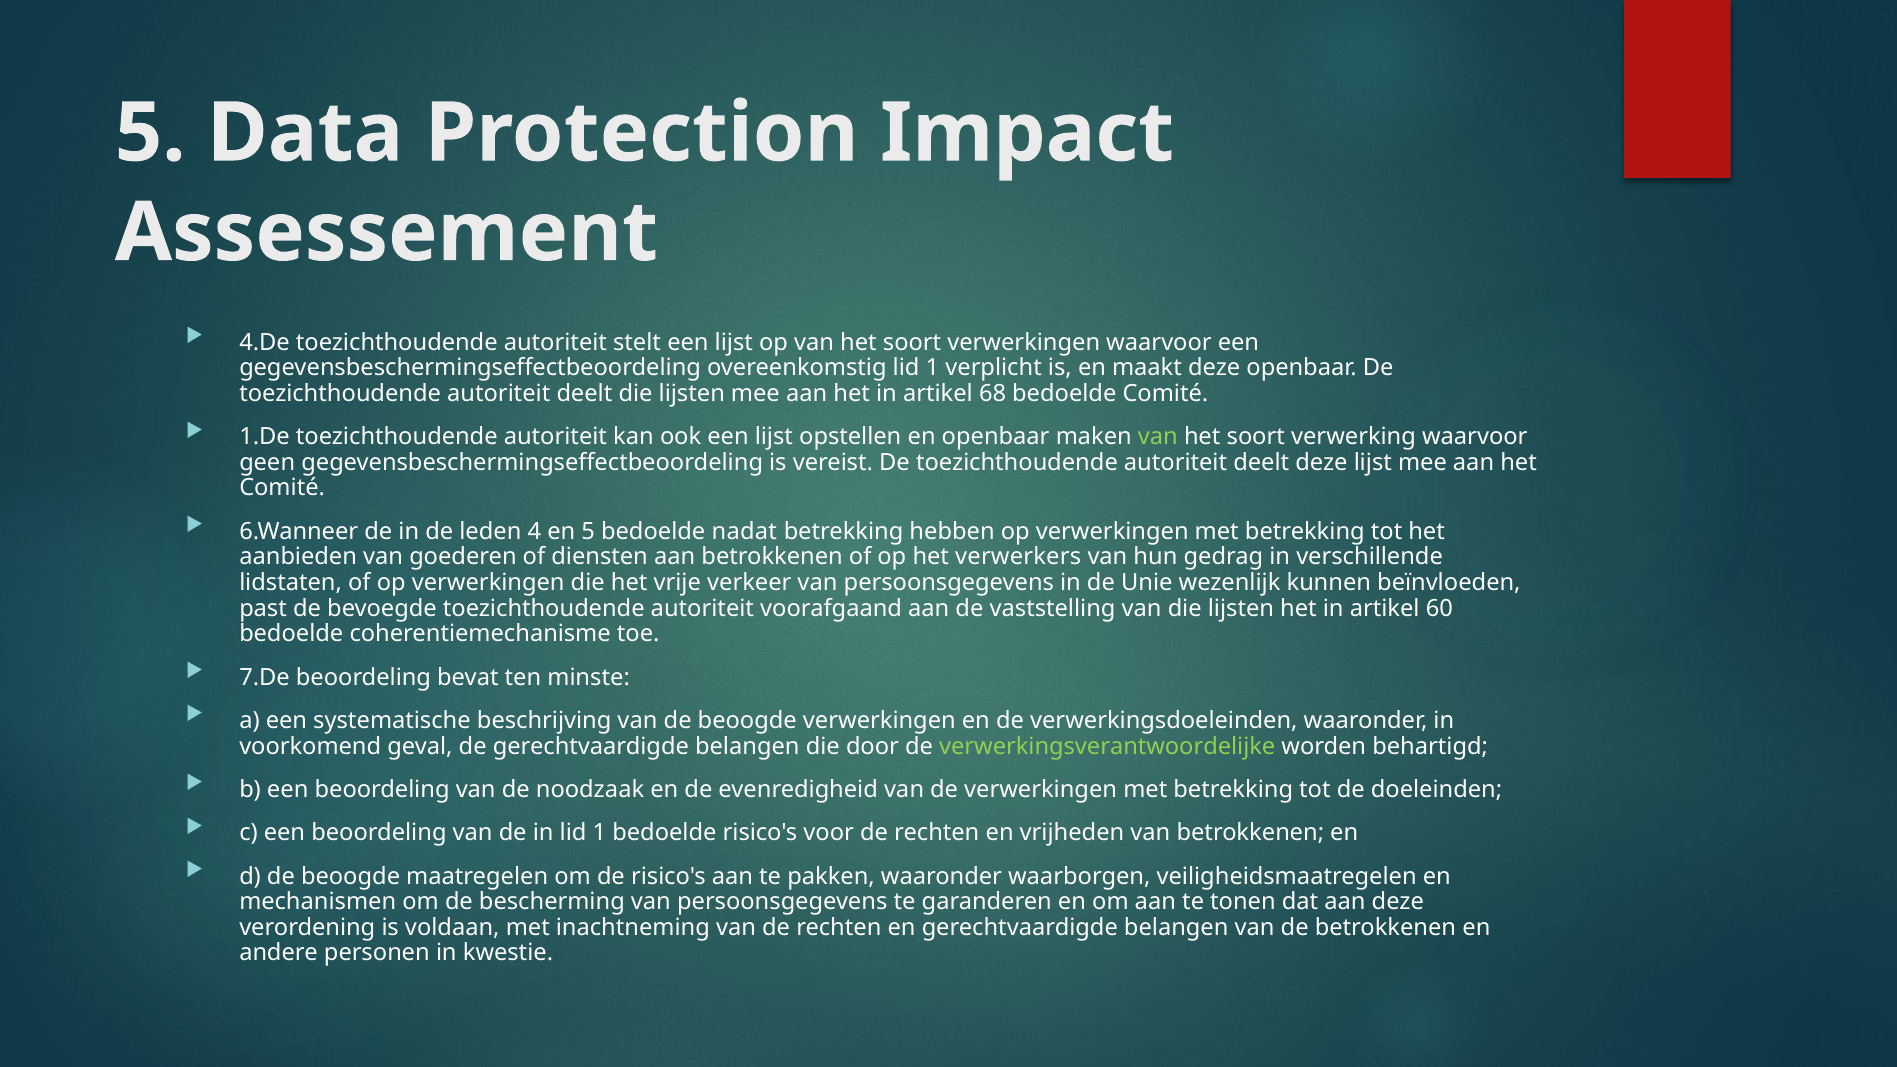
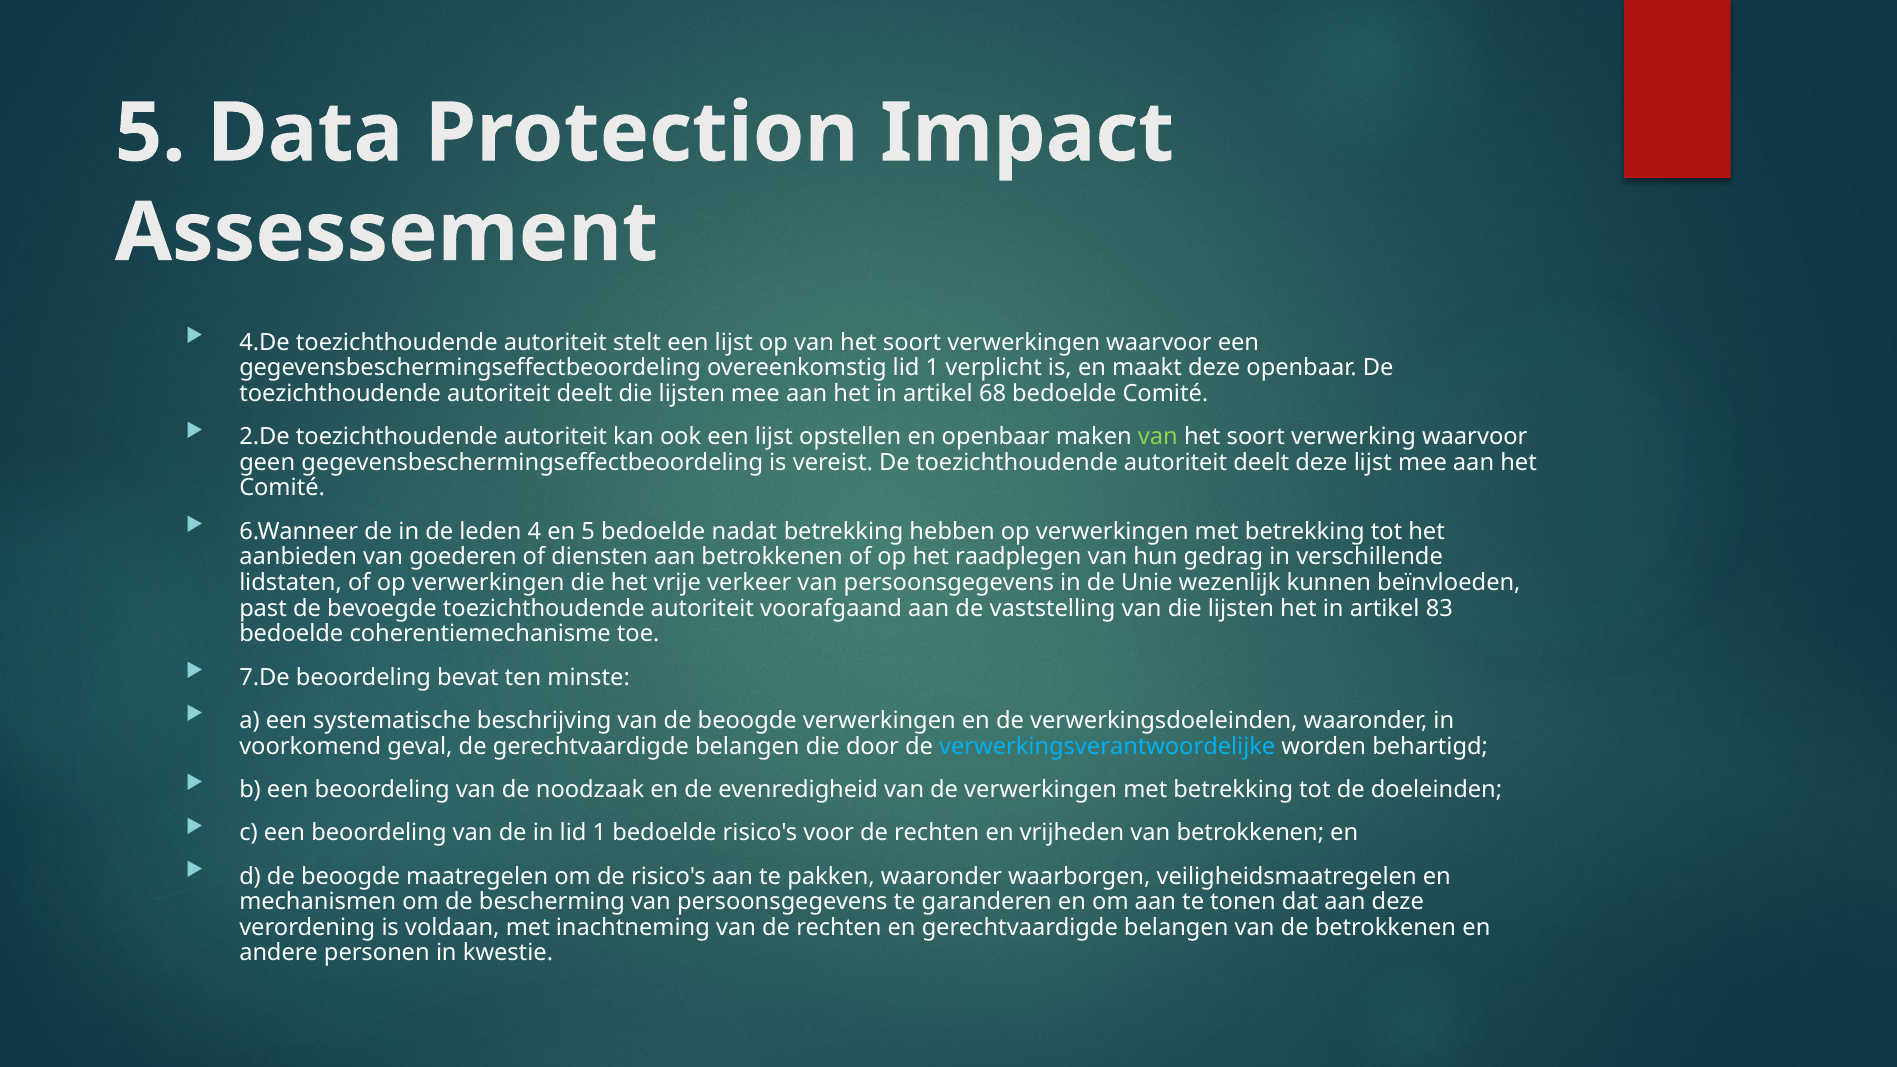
1.De: 1.De -> 2.De (265, 437)
verwerkers: verwerkers -> raadplegen (1018, 557)
60: 60 -> 83 (1439, 608)
verwerkingsverantwoordelijke colour: light green -> light blue (1107, 746)
